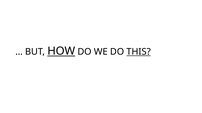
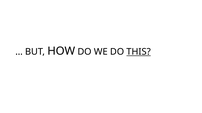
HOW underline: present -> none (61, 51)
